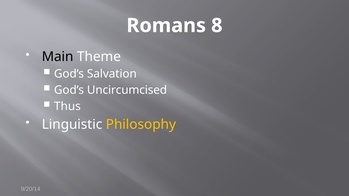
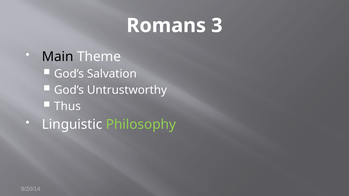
8: 8 -> 3 (217, 26)
Uncircumcised: Uncircumcised -> Untrustworthy (127, 90)
Philosophy colour: yellow -> light green (141, 124)
